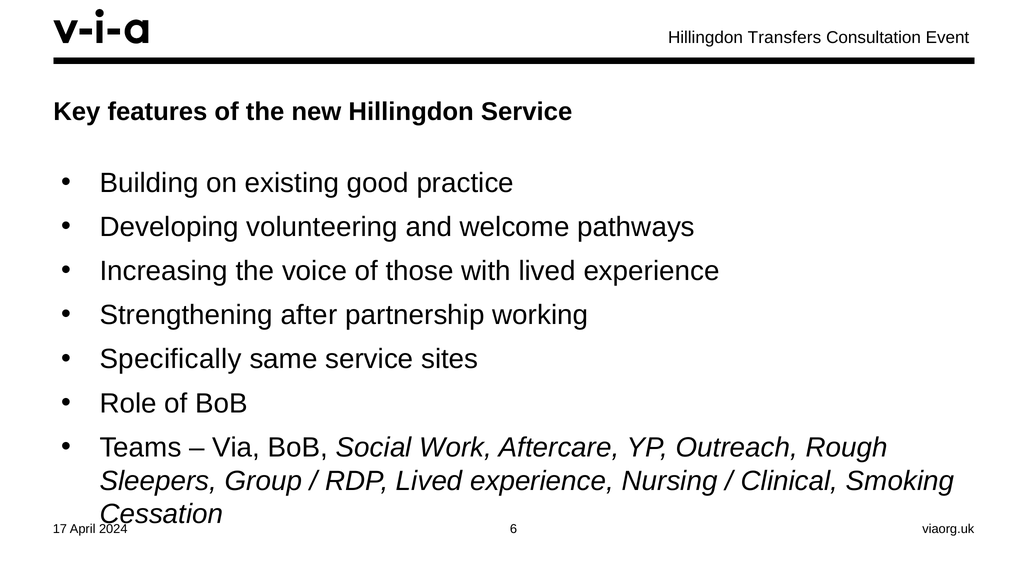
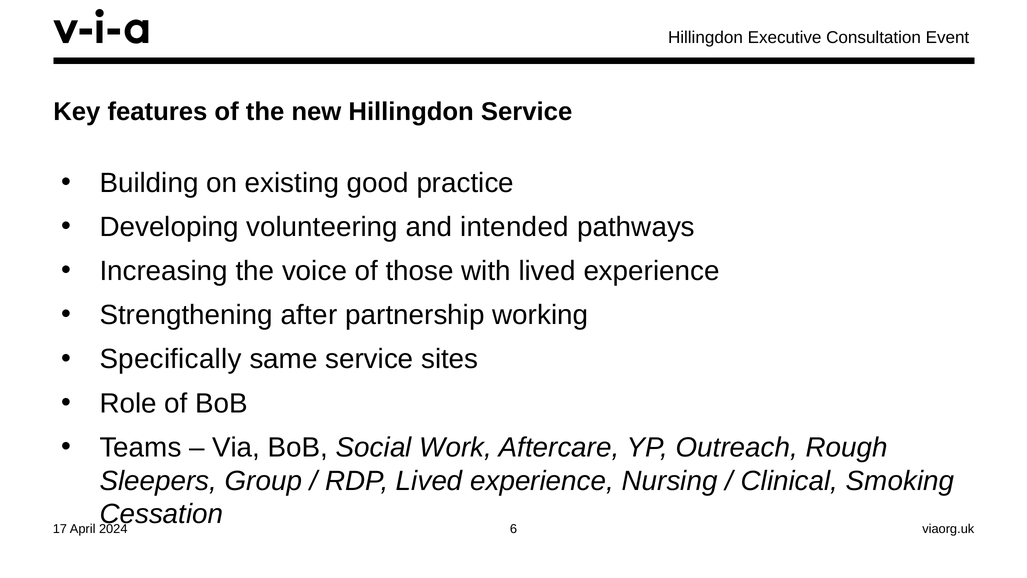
Transfers: Transfers -> Executive (785, 38)
welcome: welcome -> intended (515, 227)
